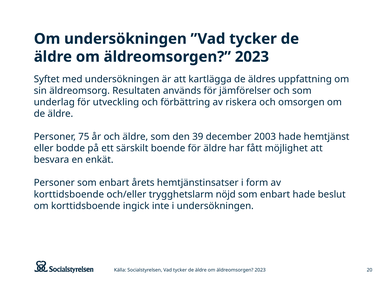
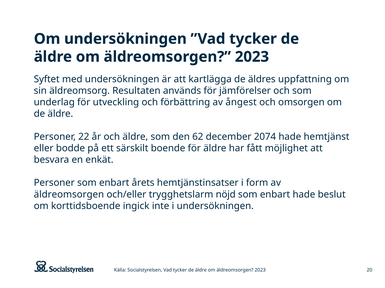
riskera: riskera -> ångest (241, 102)
75: 75 -> 22 (84, 137)
39: 39 -> 62 (198, 137)
2003: 2003 -> 2074 (265, 137)
korttidsboende: korttidsboende -> äldreomsorgen (69, 195)
